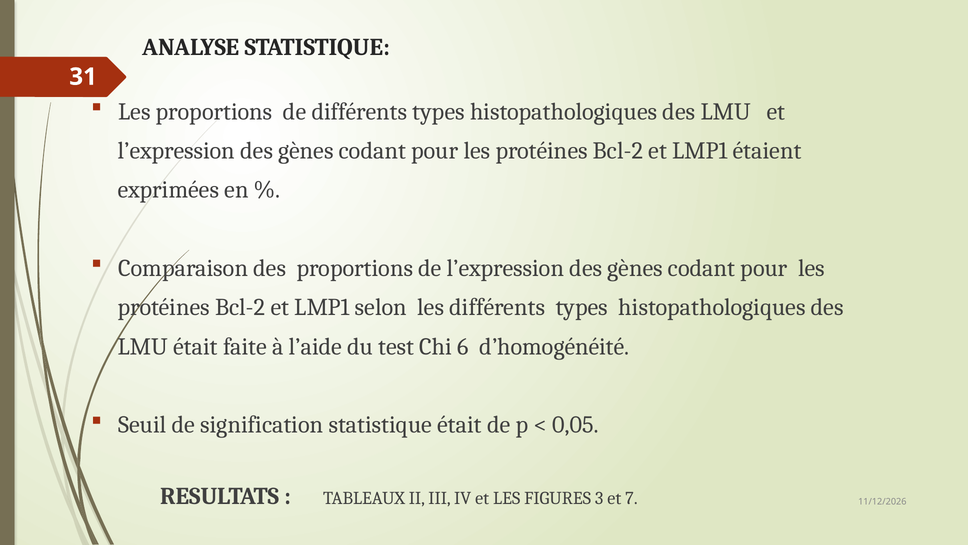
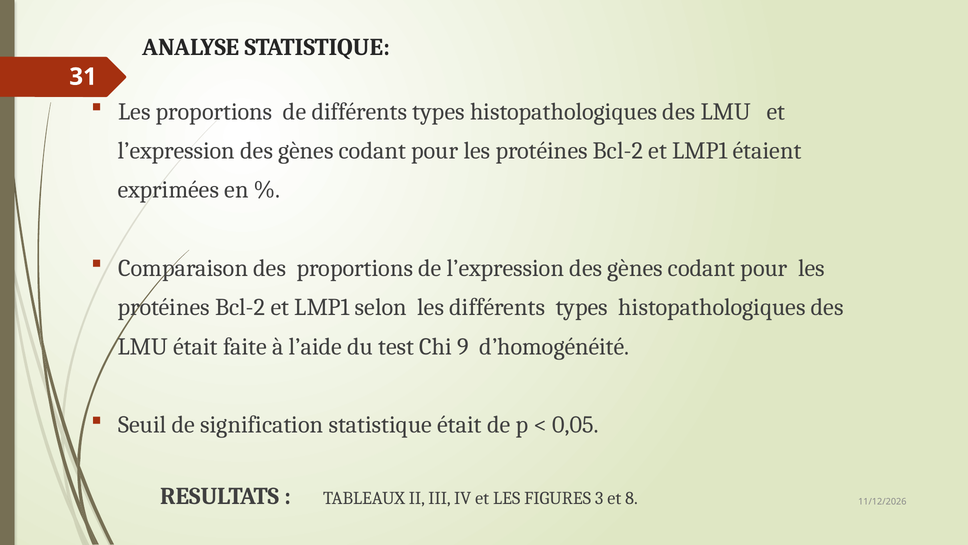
6: 6 -> 9 (463, 346)
7: 7 -> 8 (631, 498)
